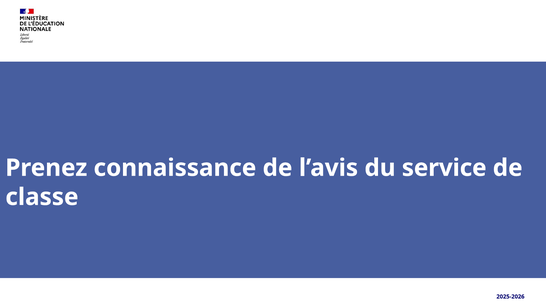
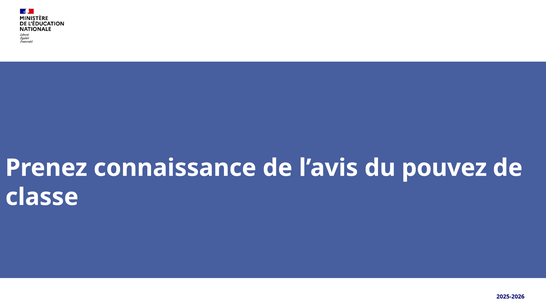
service: service -> pouvez (444, 168)
